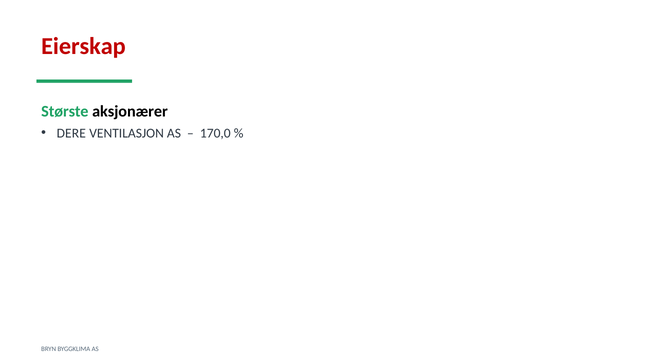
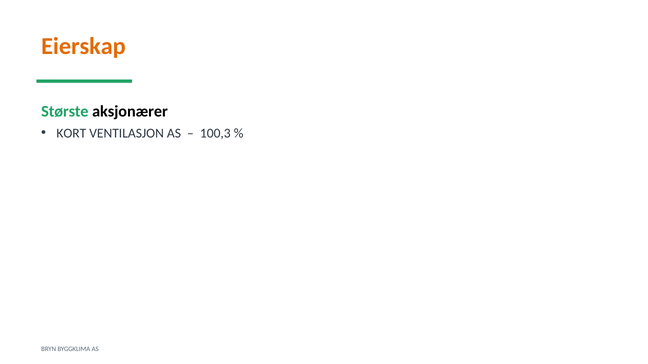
Eierskap colour: red -> orange (83, 46)
DERE: DERE -> KORT (71, 133)
170,0: 170,0 -> 100,3 (215, 133)
